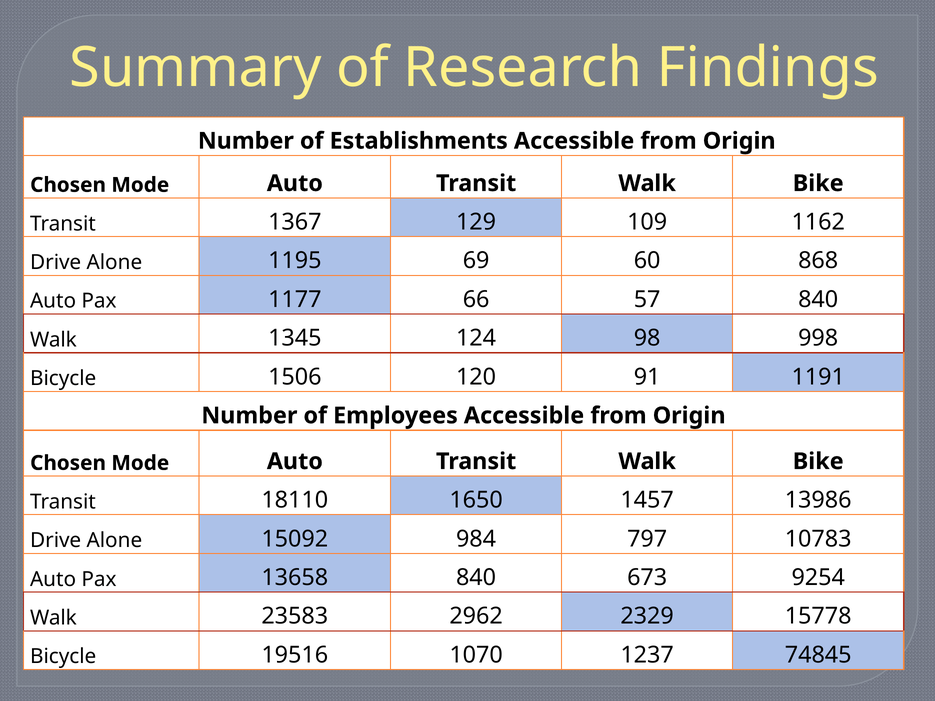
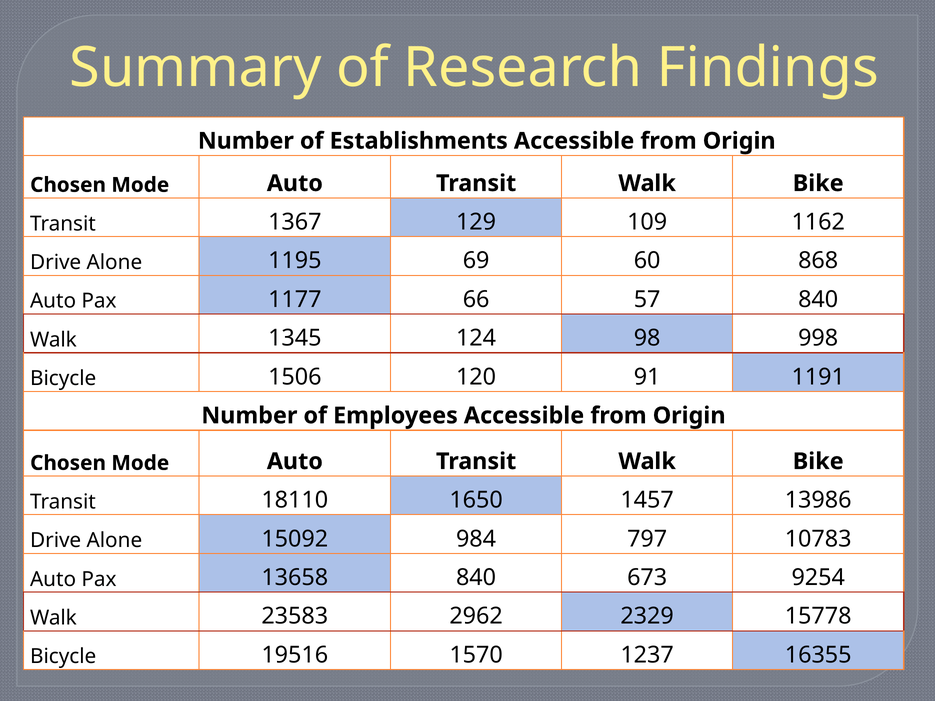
1070: 1070 -> 1570 (476, 655)
74845: 74845 -> 16355 (818, 655)
